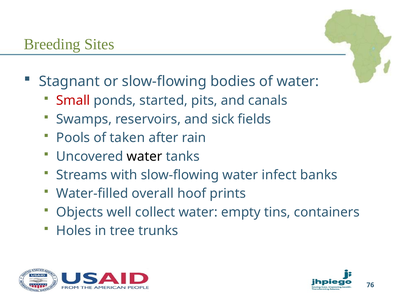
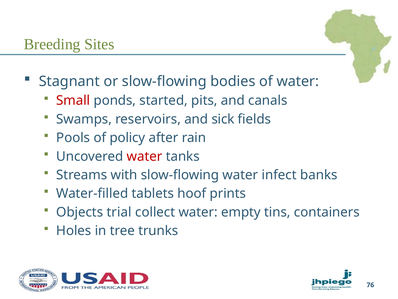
taken: taken -> policy (127, 138)
water colour: black -> red (145, 156)
overall: overall -> tablets (153, 193)
well: well -> trial (119, 212)
